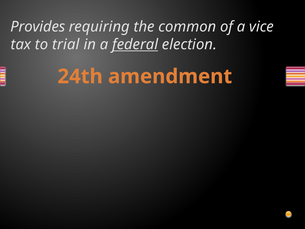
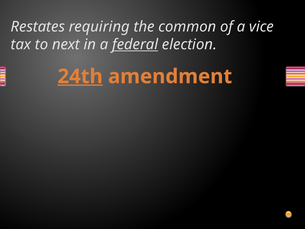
Provides: Provides -> Restates (38, 27)
trial: trial -> next (66, 44)
24th underline: none -> present (80, 76)
